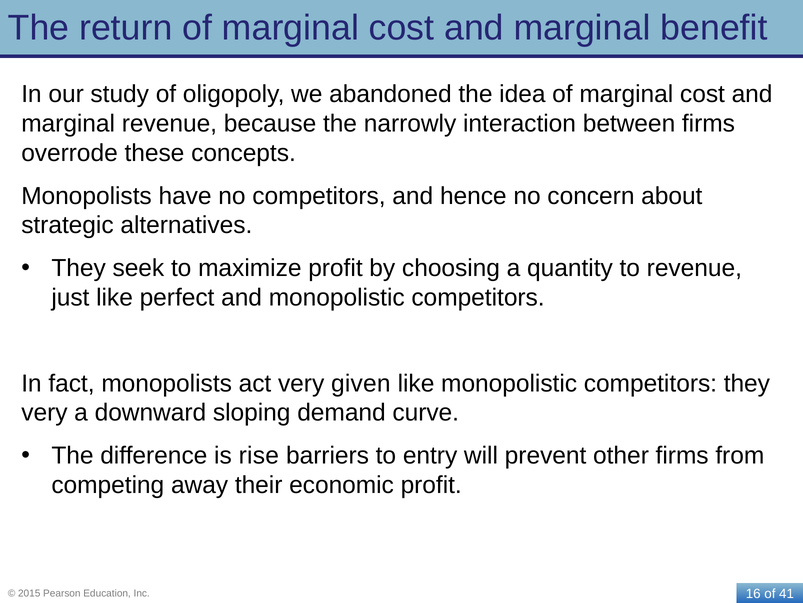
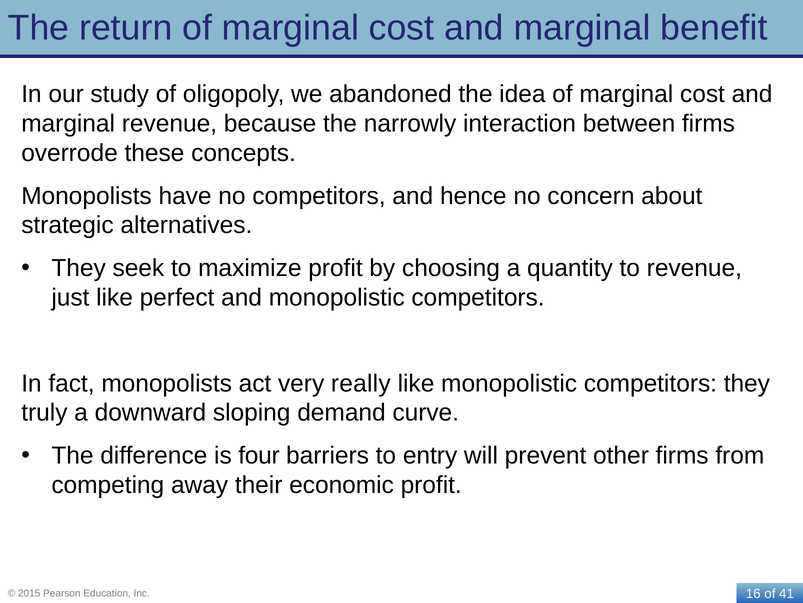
given: given -> really (361, 383)
very: very -> truly (44, 412)
rise: rise -> four (259, 455)
